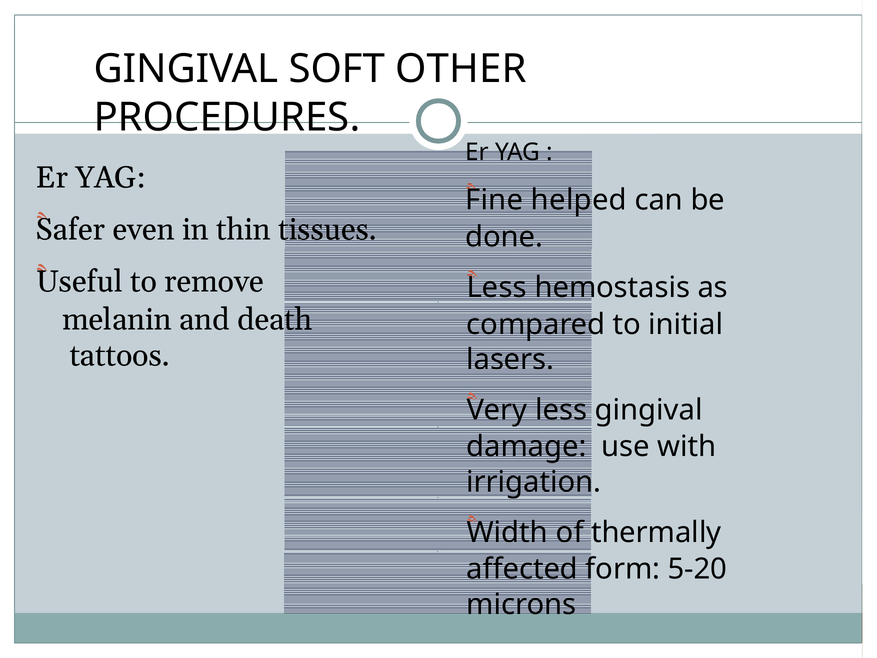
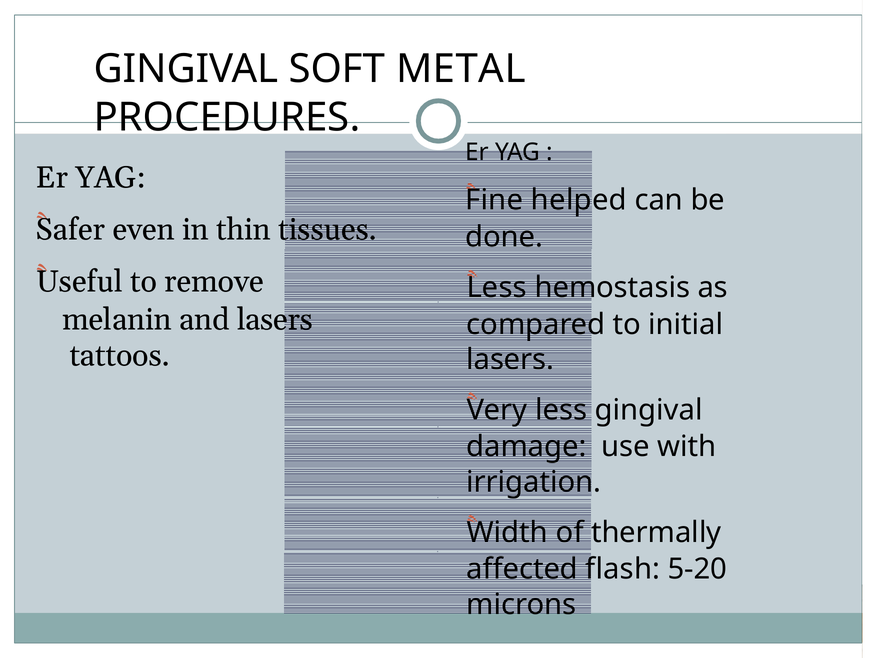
OTHER: OTHER -> METAL (461, 69)
and death: death -> lasers (275, 320)
form: form -> flash (623, 569)
